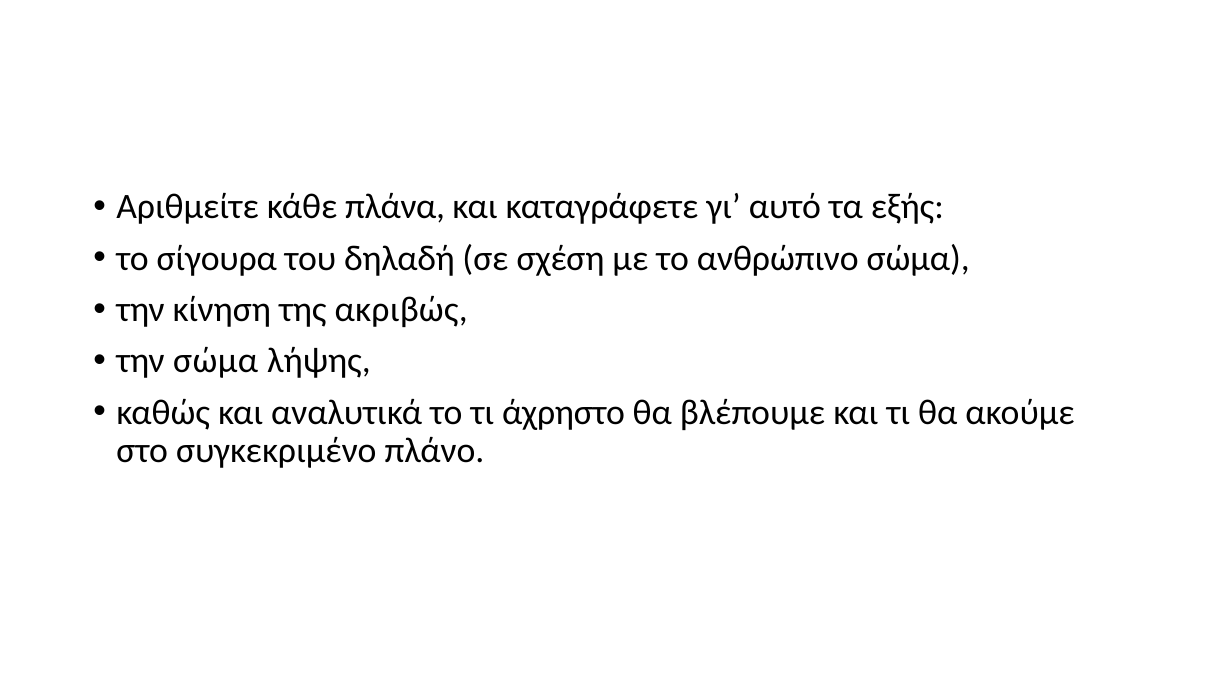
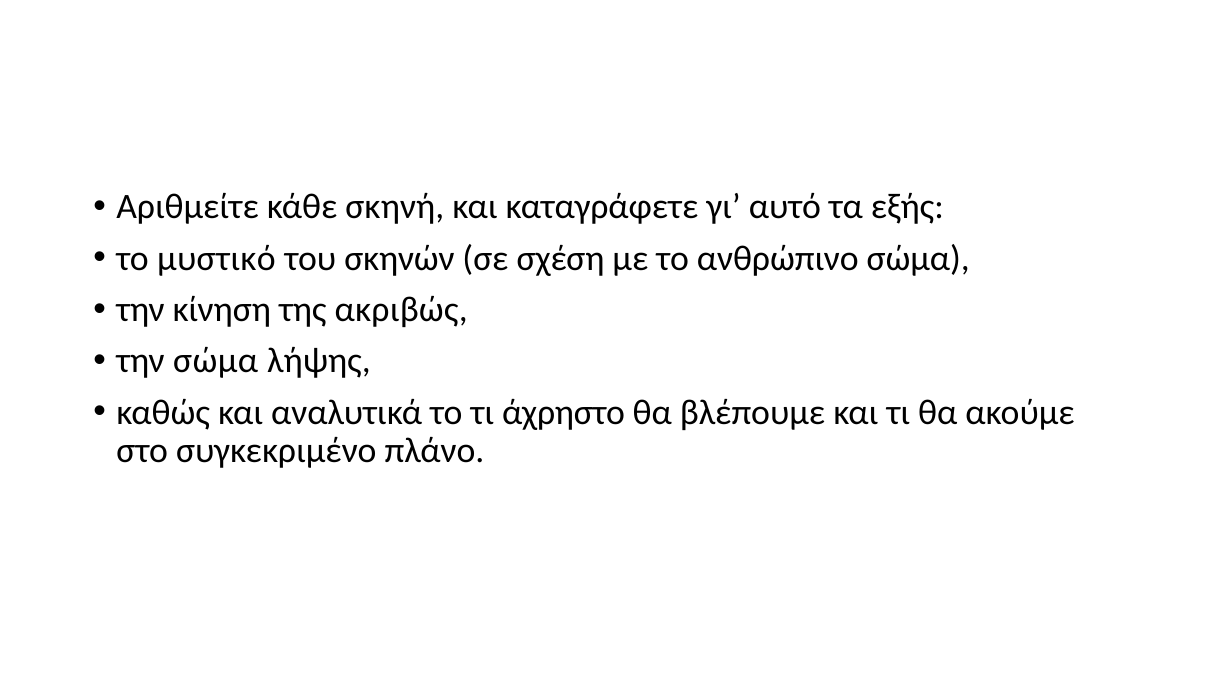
πλάνα: πλάνα -> σκηνή (395, 207)
σίγουρα: σίγουρα -> μυστικό (216, 258)
δηλαδή: δηλαδή -> σκηνών (399, 258)
